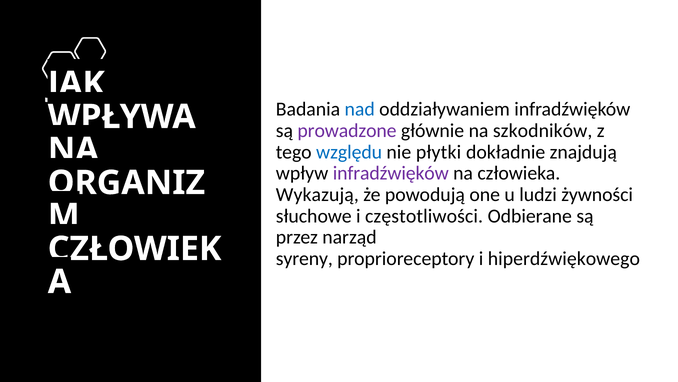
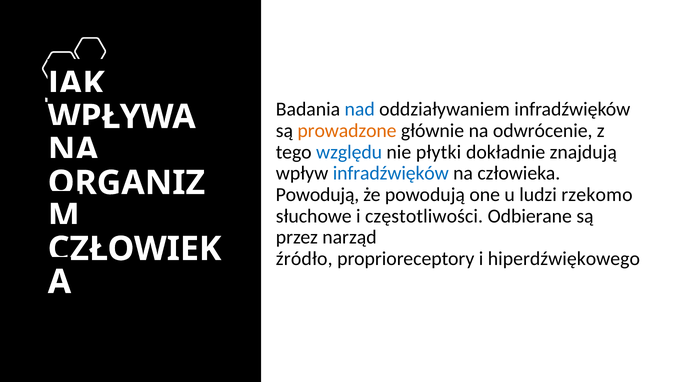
prowadzone colour: purple -> orange (347, 130)
szkodników: szkodników -> odwrócenie (543, 130)
infradźwięków colour: purple -> blue (391, 173)
Wykazują: Wykazują -> Powodują (317, 194)
żywności: żywności -> rzekomo (597, 194)
syreny: syreny -> źródło (304, 258)
